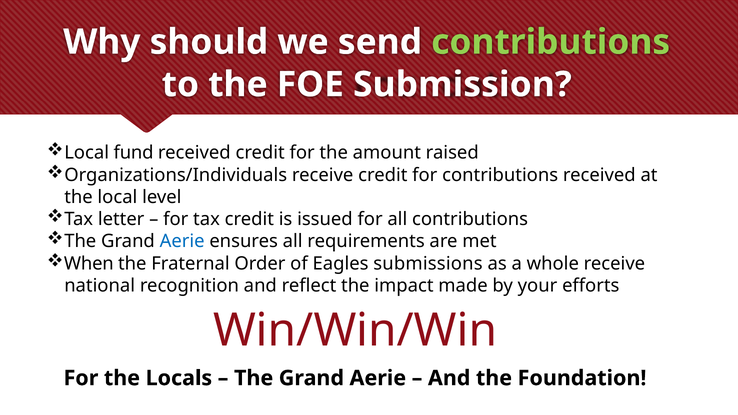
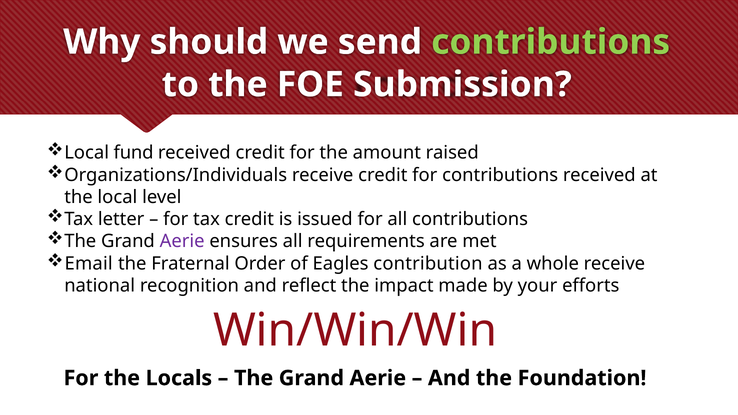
Aerie colour: blue -> purple (182, 241)
When: When -> Email (89, 264)
submissions: submissions -> contribution (428, 264)
